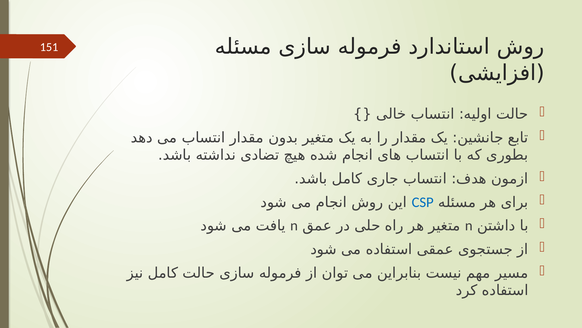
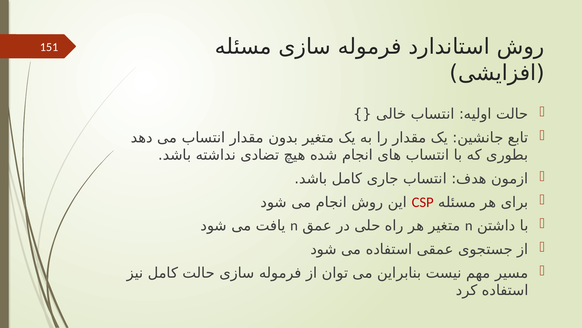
CSP colour: blue -> red (423, 202)
